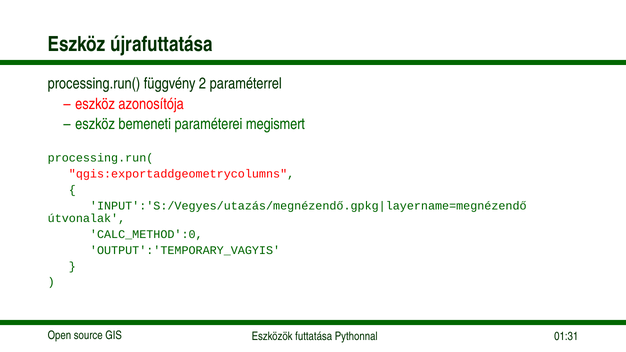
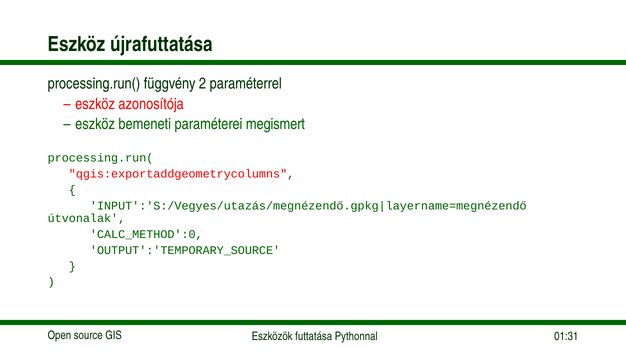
OUTPUT':'TEMPORARY_VAGYIS: OUTPUT':'TEMPORARY_VAGYIS -> OUTPUT':'TEMPORARY_SOURCE (185, 250)
